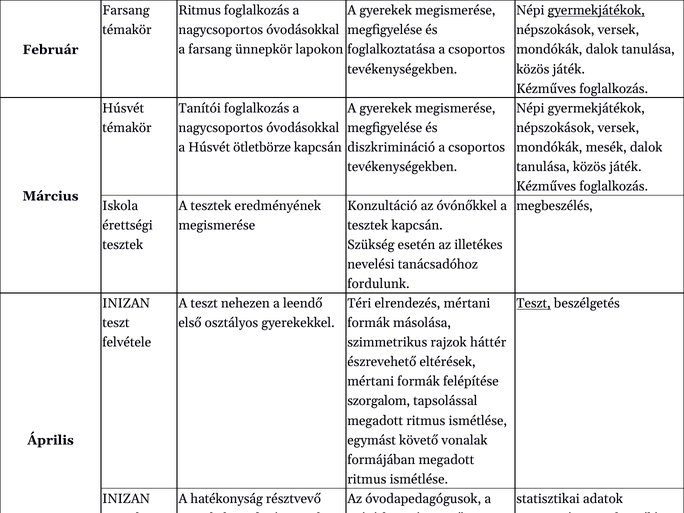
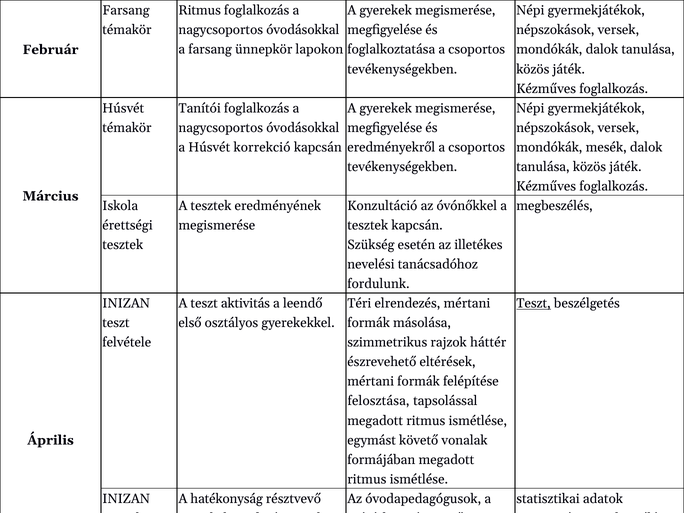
gyermekjátékok underline: present -> none (596, 11)
ötletbörze: ötletbörze -> korrekció (262, 147)
diszkrimináció: diszkrimináció -> eredményekről (391, 147)
nehezen: nehezen -> aktivitás (245, 303)
szorgalom: szorgalom -> felosztása (379, 401)
